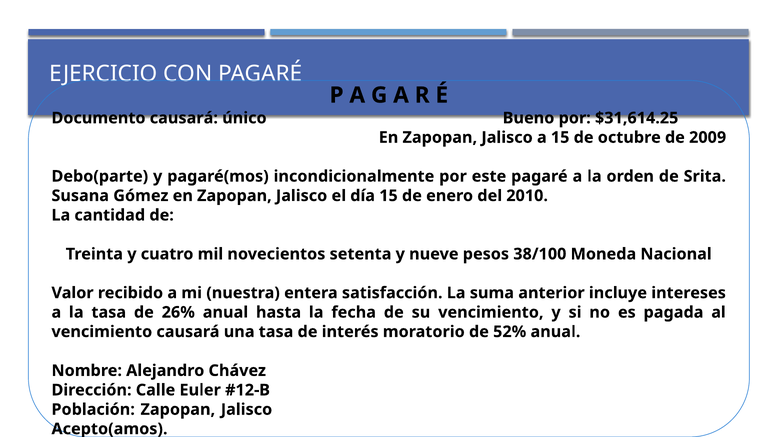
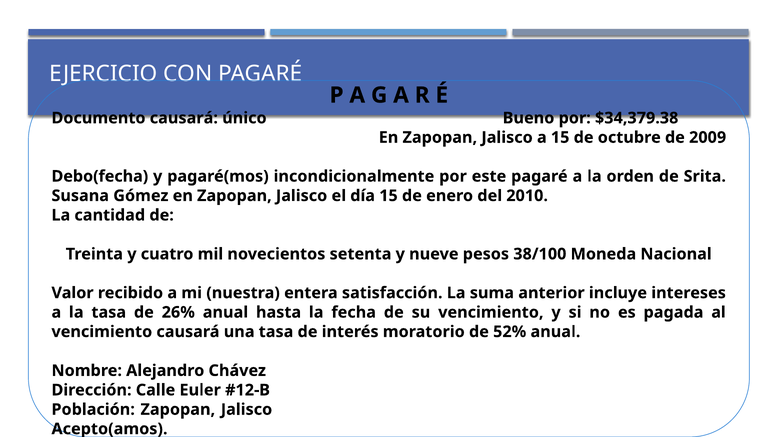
$31,614.25: $31,614.25 -> $34,379.38 (637, 118)
Debo(parte: Debo(parte -> Debo(fecha (100, 176)
